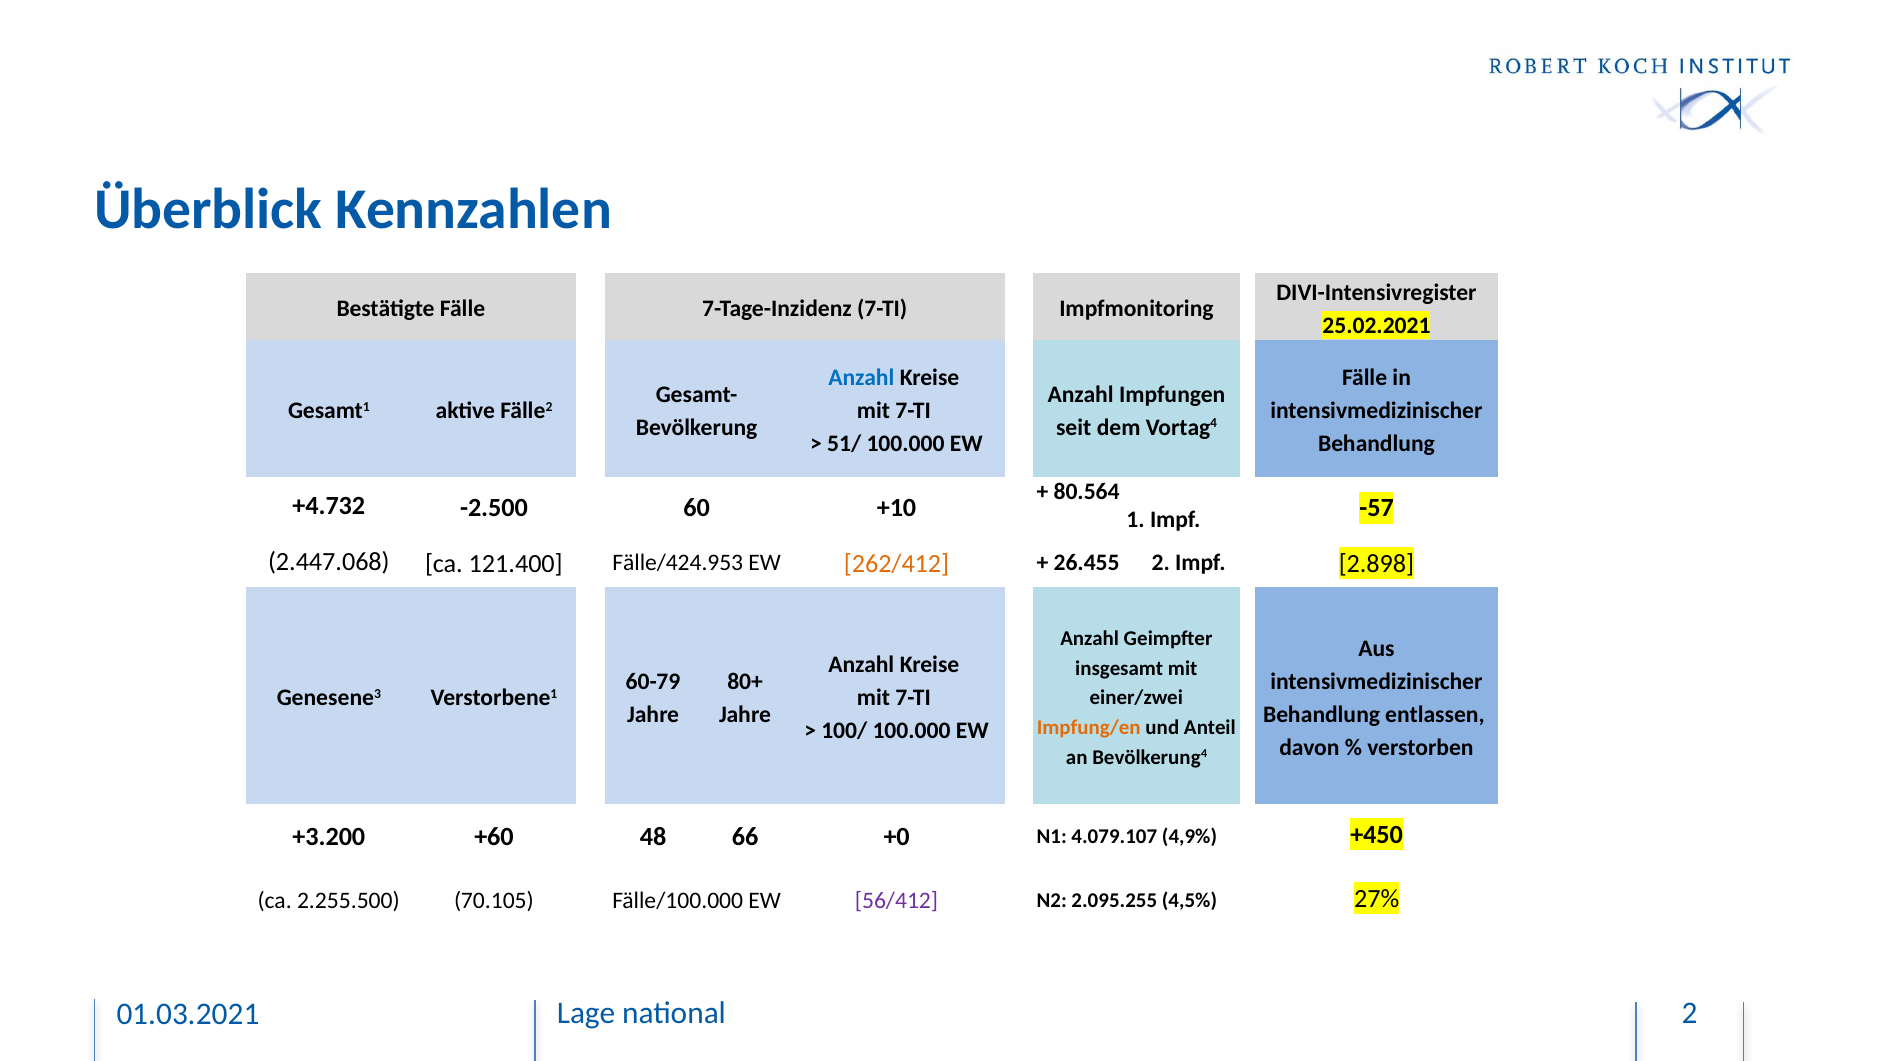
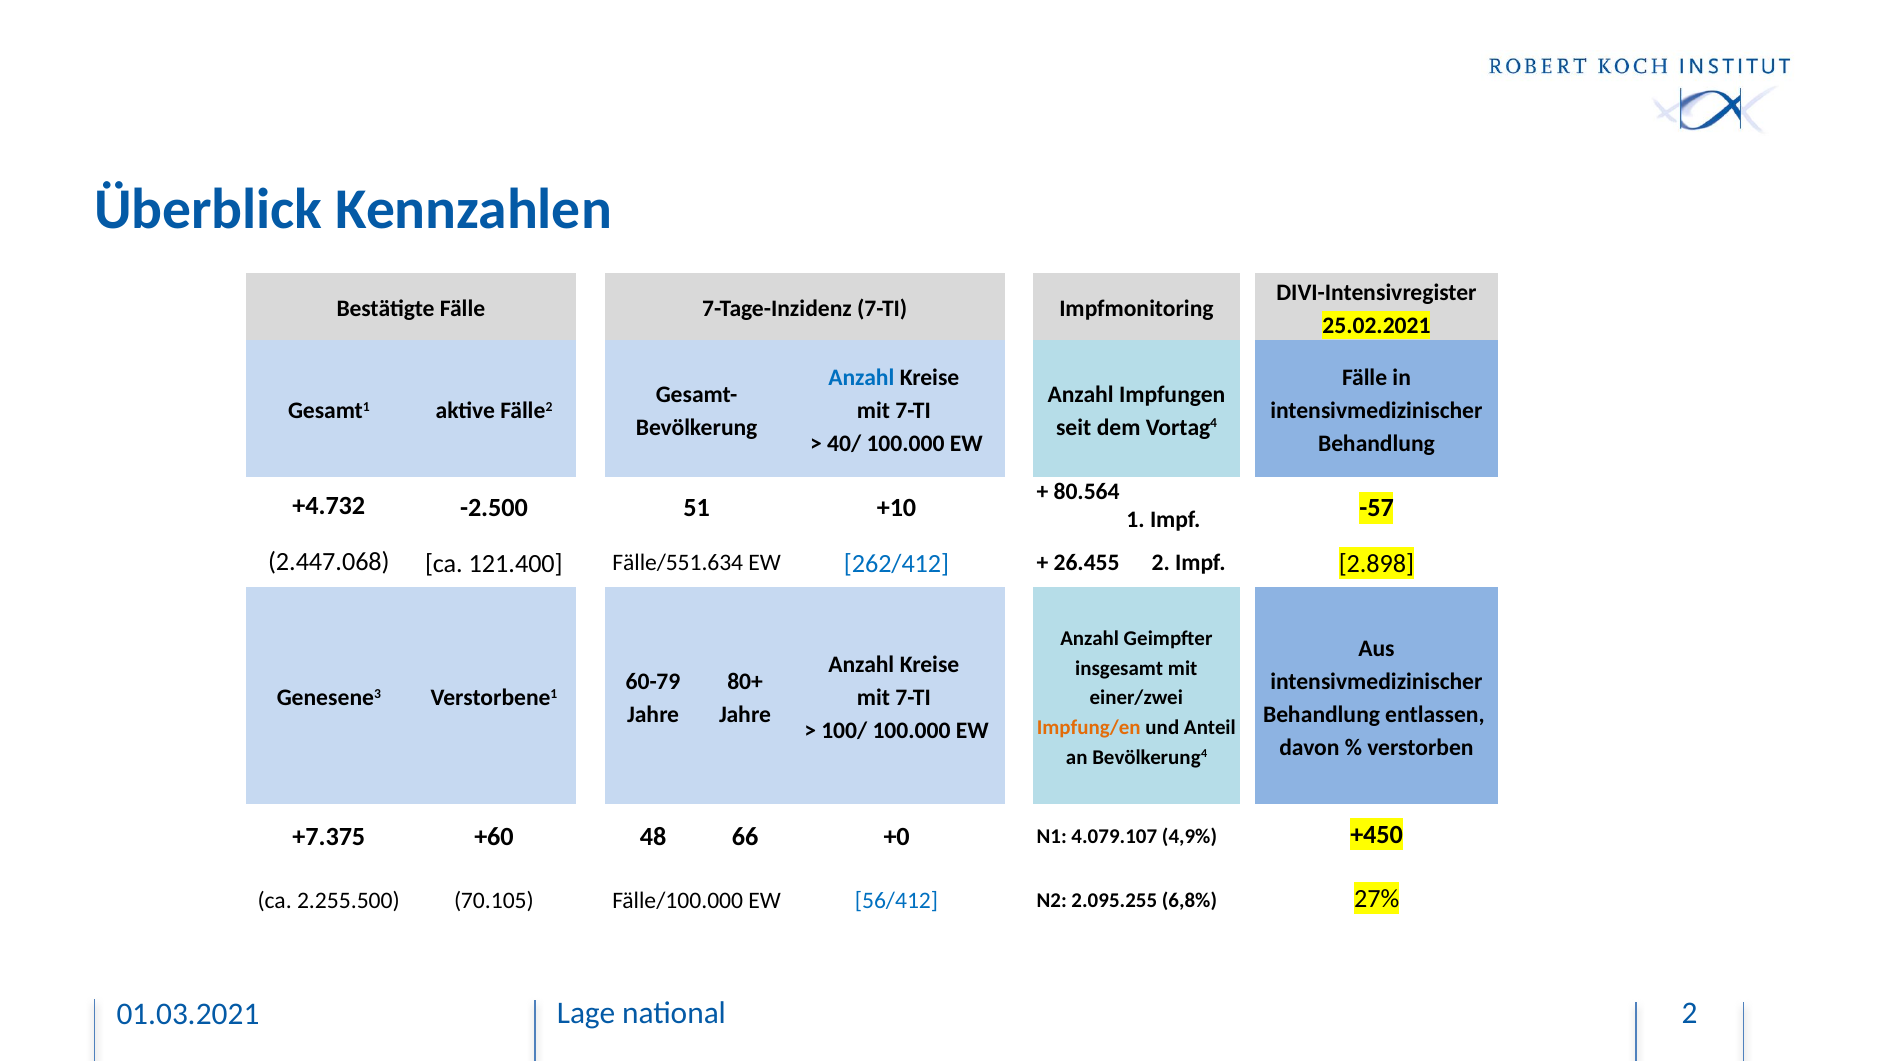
51/: 51/ -> 40/ (844, 444)
60: 60 -> 51 (697, 508)
Fälle/424.953: Fälle/424.953 -> Fälle/551.634 (678, 563)
262/412 colour: orange -> blue (897, 563)
+3.200: +3.200 -> +7.375 (329, 837)
56/412 colour: purple -> blue (897, 900)
4,5%: 4,5% -> 6,8% (1189, 900)
